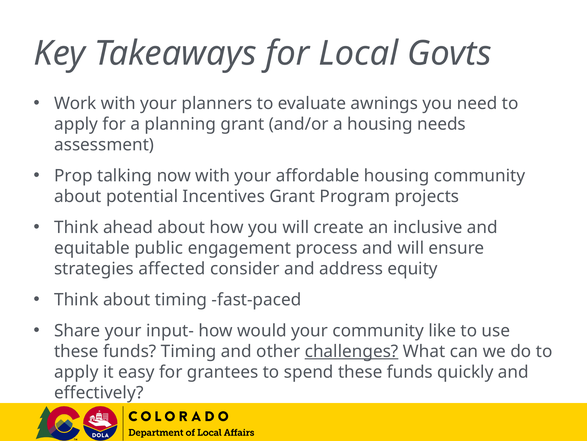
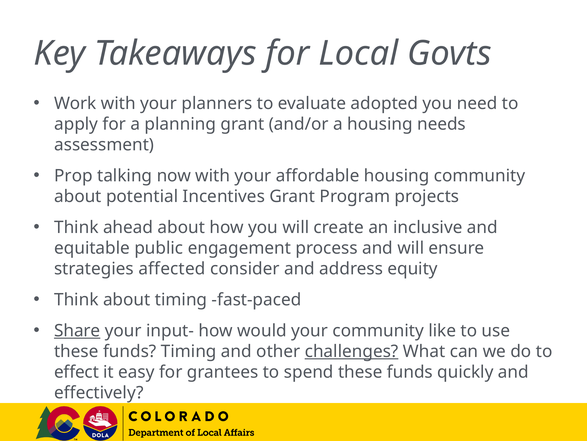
awnings: awnings -> adopted (384, 103)
Share underline: none -> present (77, 330)
apply: apply -> effect (77, 372)
